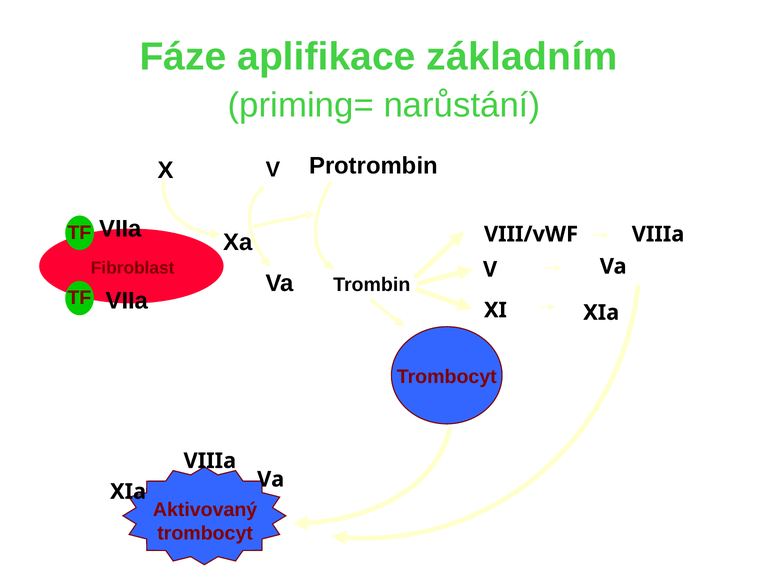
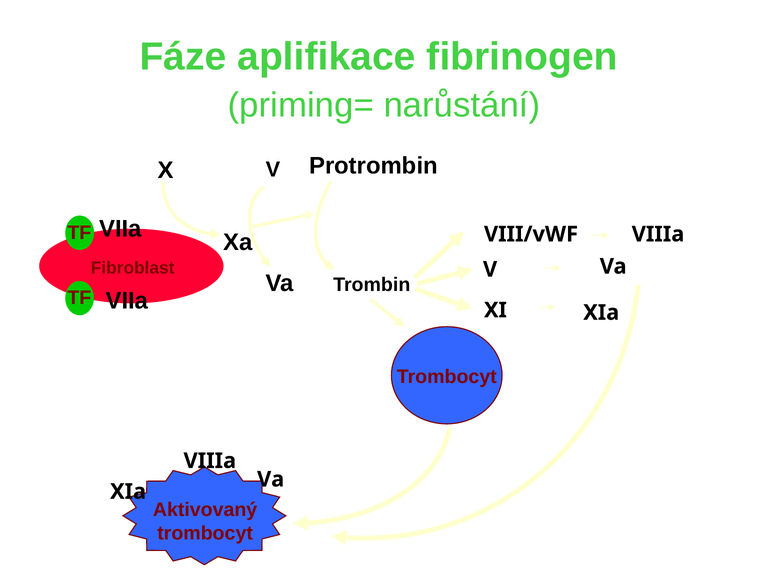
základním: základním -> fibrinogen (522, 57)
